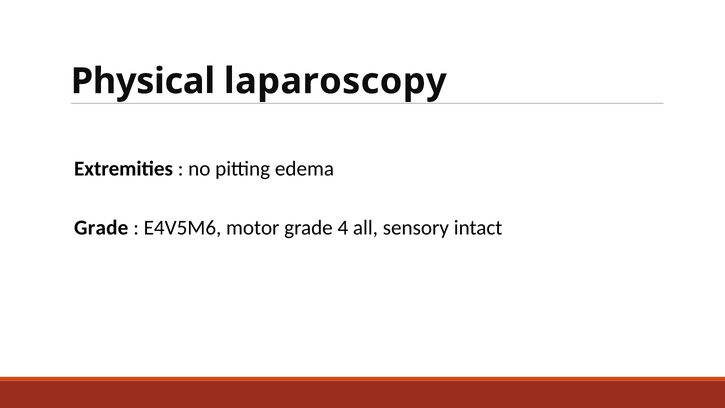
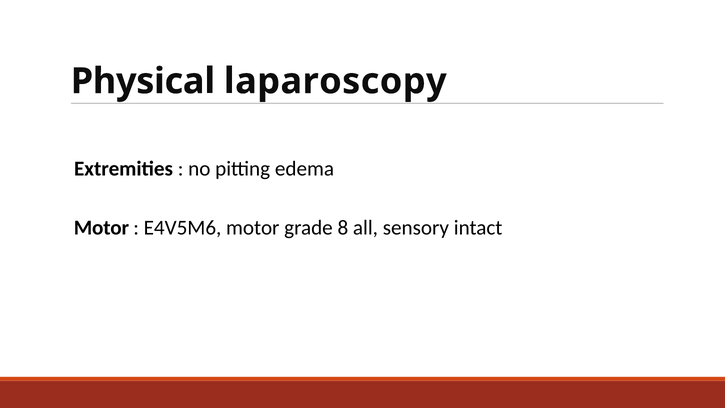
Grade: Grade -> Motor (101, 227)
4: 4 -> 8 (343, 227)
